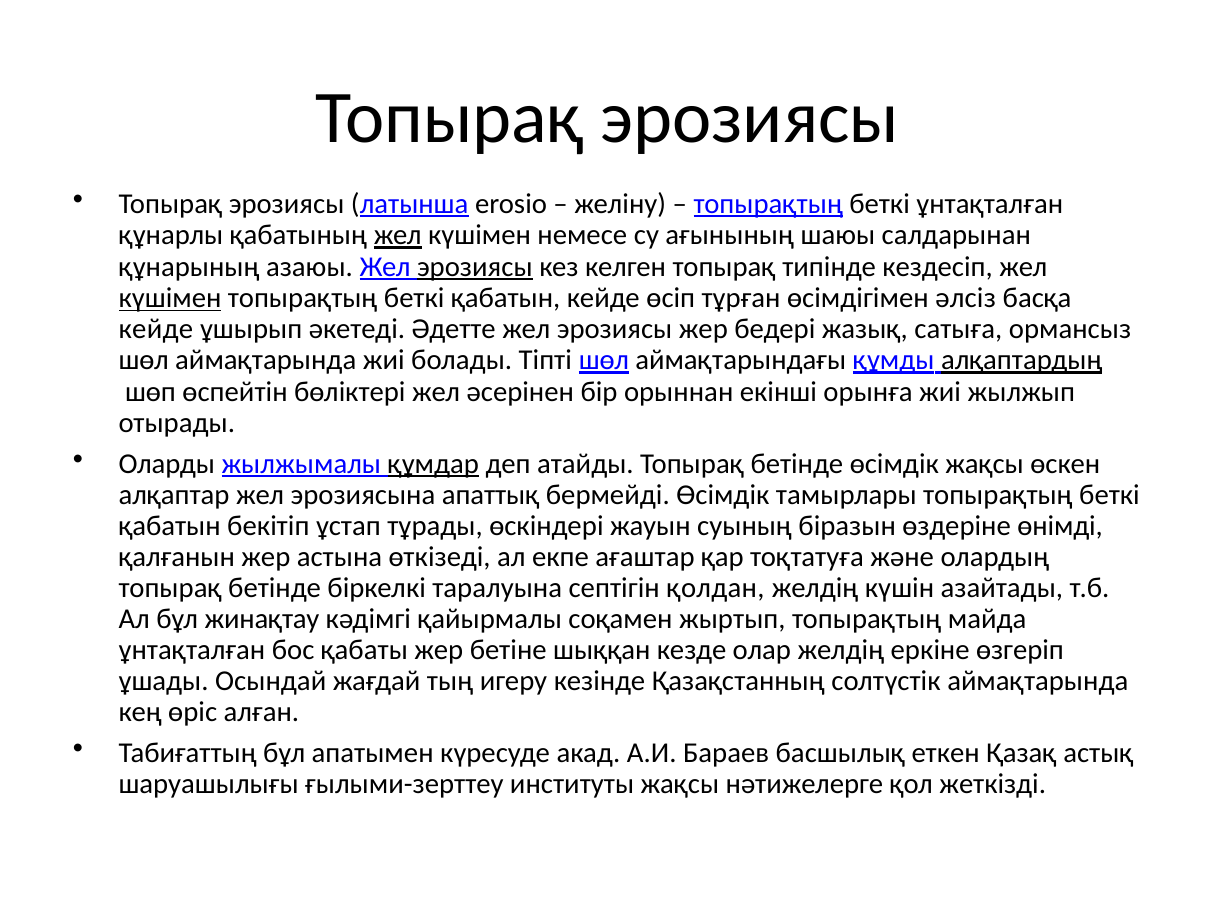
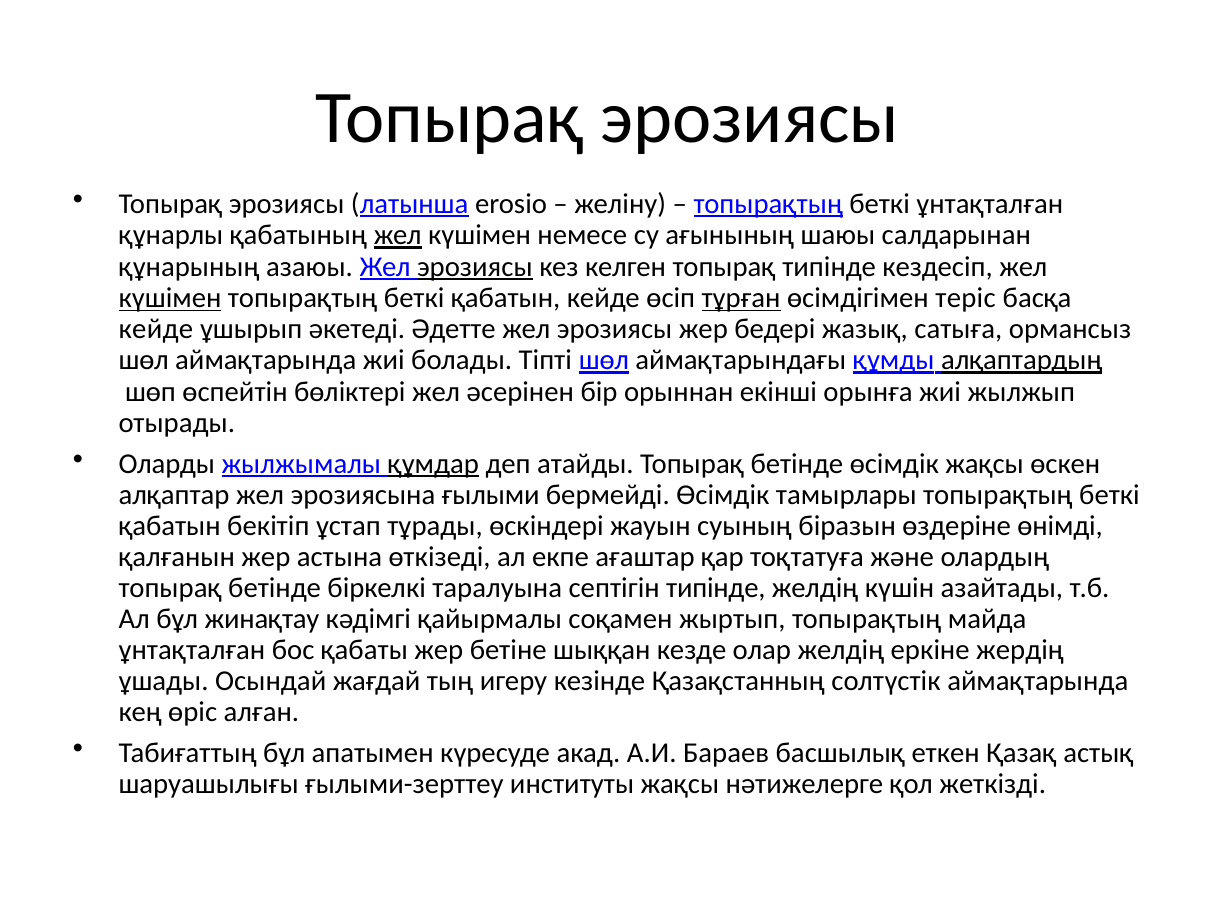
тұрған underline: none -> present (741, 298)
әлсіз: әлсіз -> теріс (966, 298)
апаттық: апаттық -> ғылыми (491, 495)
септігін қолдан: қолдан -> типінде (716, 588)
өзгеріп: өзгеріп -> жердің (1020, 650)
